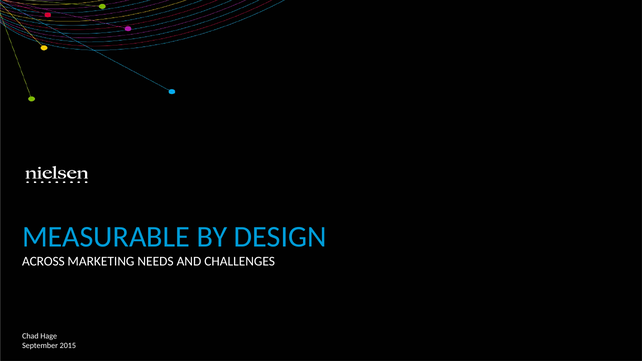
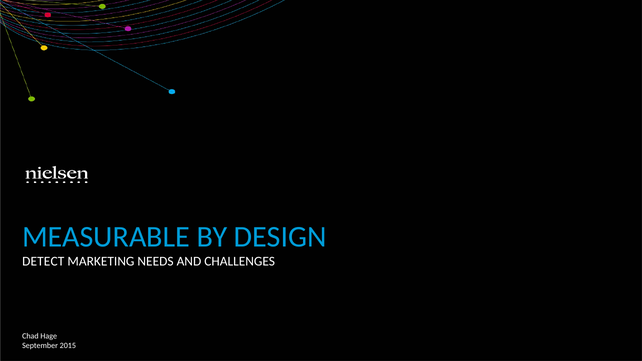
ACROSS: ACROSS -> DETECT (43, 262)
